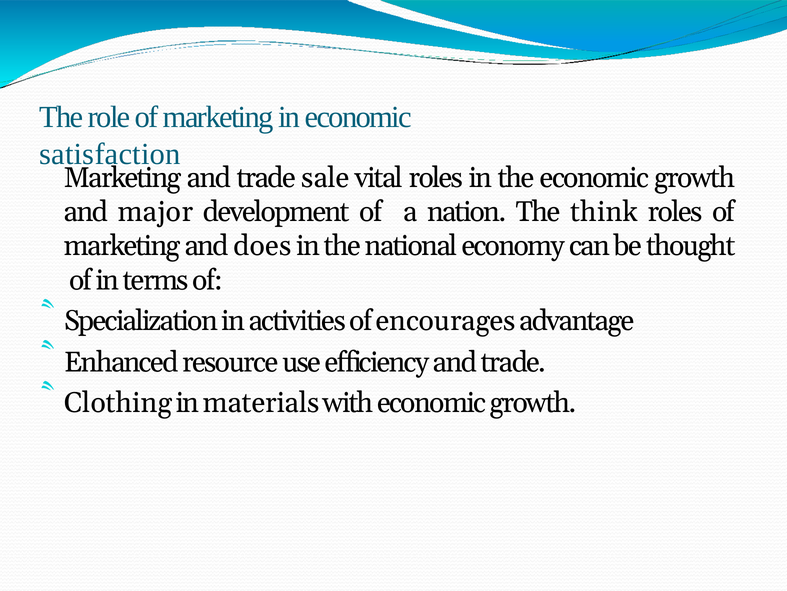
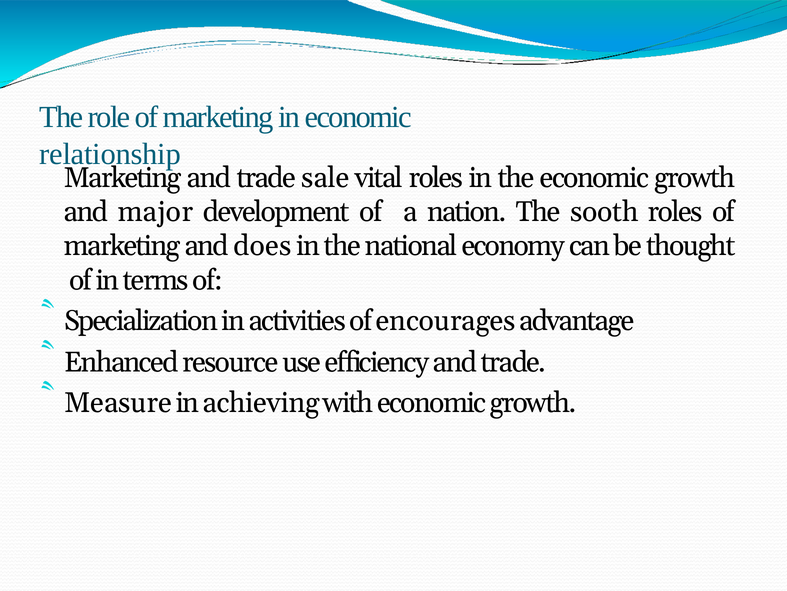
satisfaction: satisfaction -> relationship (110, 154)
think: think -> sooth (604, 212)
Clothing: Clothing -> Measure (118, 403)
materials: materials -> achieving (261, 403)
